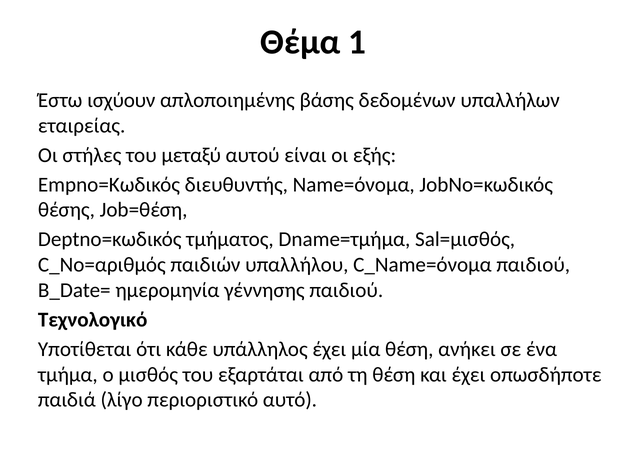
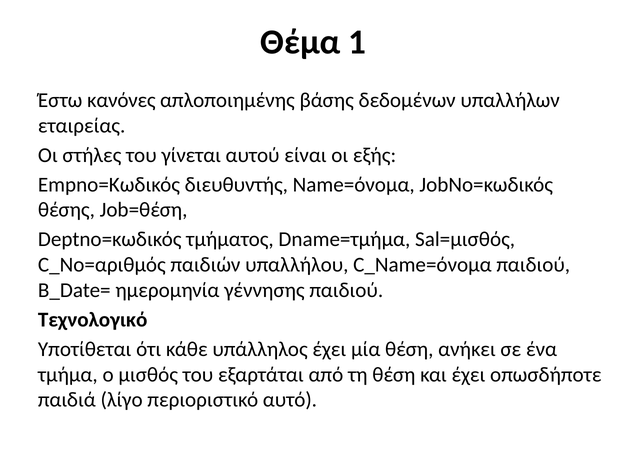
ισχύουν: ισχύουν -> κανόνες (121, 100)
μεταξύ: μεταξύ -> γίνεται (191, 155)
